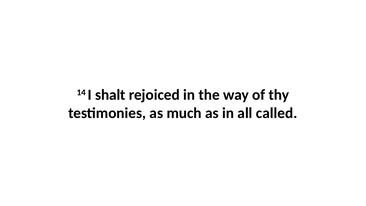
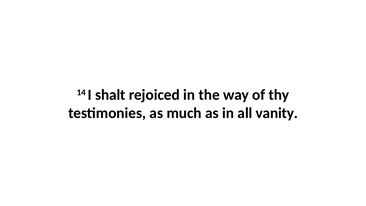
called: called -> vanity (277, 113)
